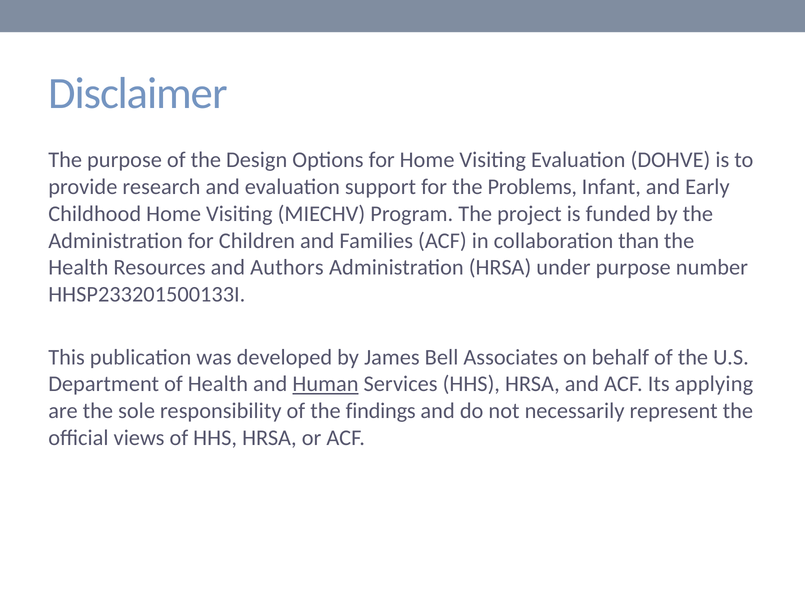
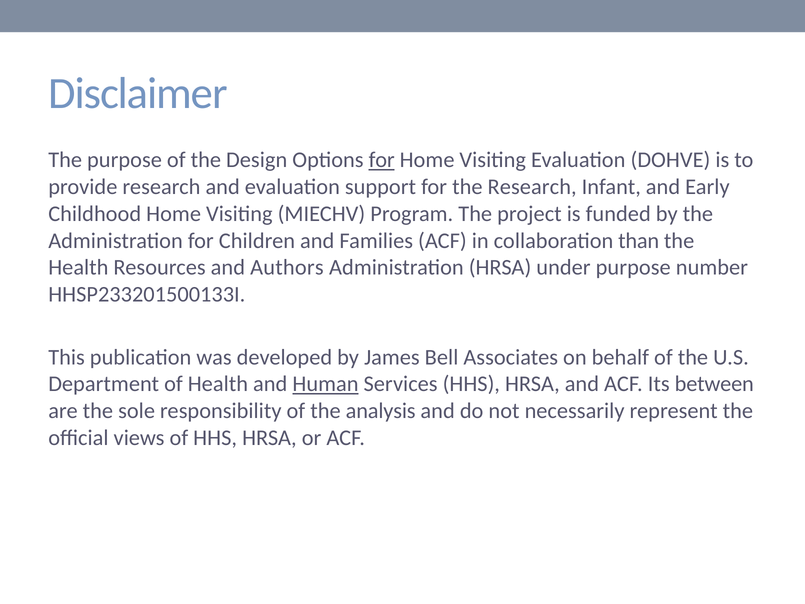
for underline: none -> present (382, 160)
the Problems: Problems -> Research (532, 187)
applying: applying -> between (714, 384)
findings: findings -> analysis (381, 411)
